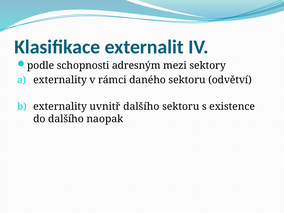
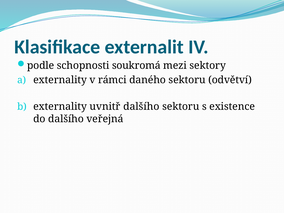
adresným: adresným -> soukromá (136, 66)
naopak: naopak -> veřejná (105, 119)
